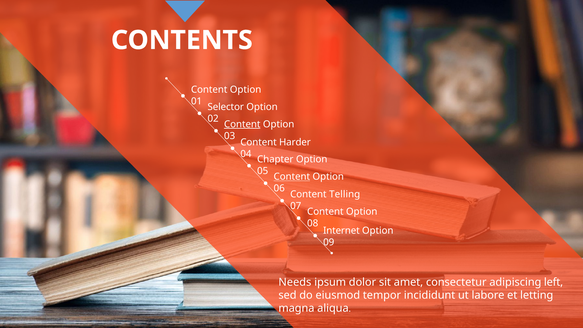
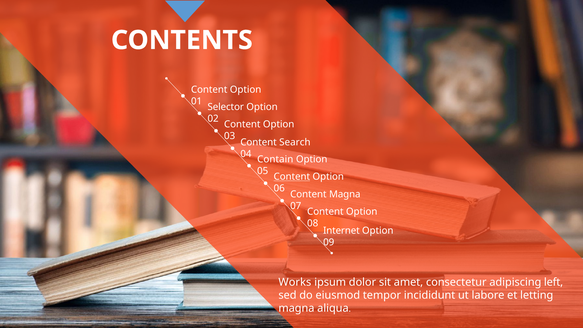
Content underline: present -> none (242, 124)
Harder: Harder -> Search (295, 142)
Chapter: Chapter -> Contain (275, 159)
Content Telling: Telling -> Magna (345, 194)
Needs: Needs -> Works (295, 282)
